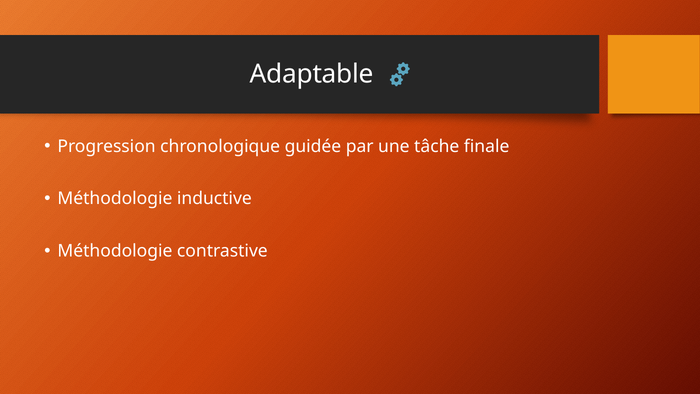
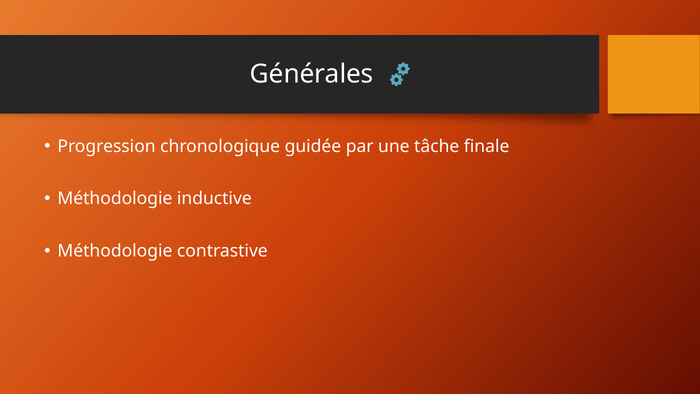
Adaptable: Adaptable -> Générales (312, 74)
